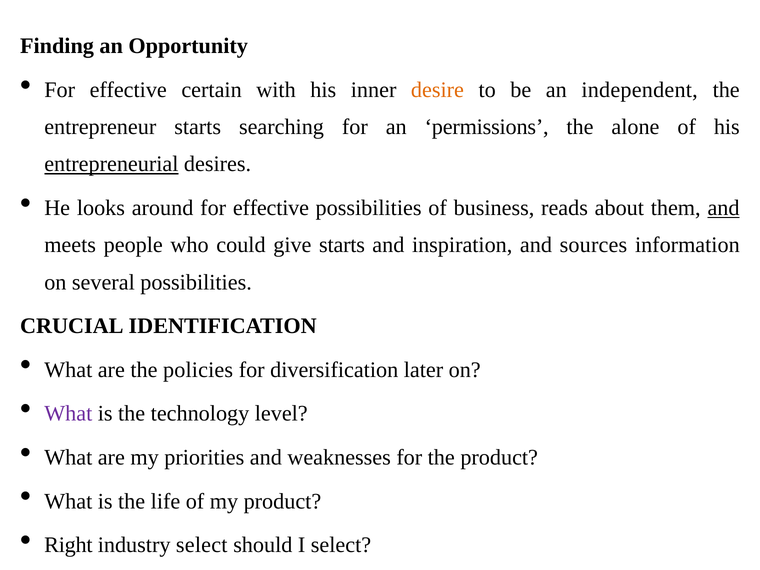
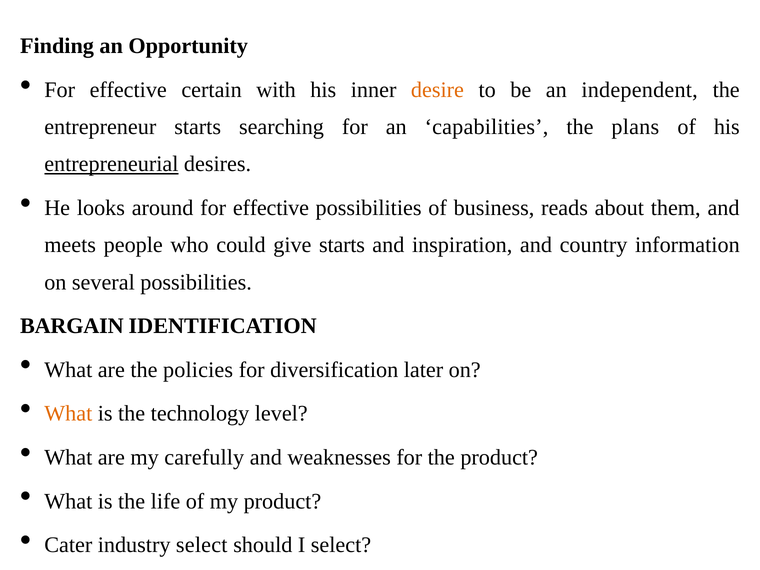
permissions: permissions -> capabilities (486, 127)
alone: alone -> plans (635, 127)
and underline: present -> none (724, 208)
sources: sources -> country (594, 245)
CRUCIAL: CRUCIAL -> BARGAIN (72, 326)
What colour: purple -> orange (68, 414)
priorities: priorities -> carefully (204, 457)
Right: Right -> Cater (68, 545)
